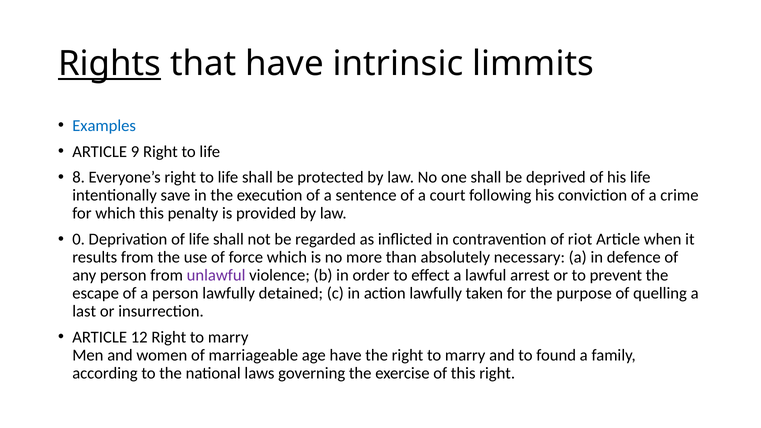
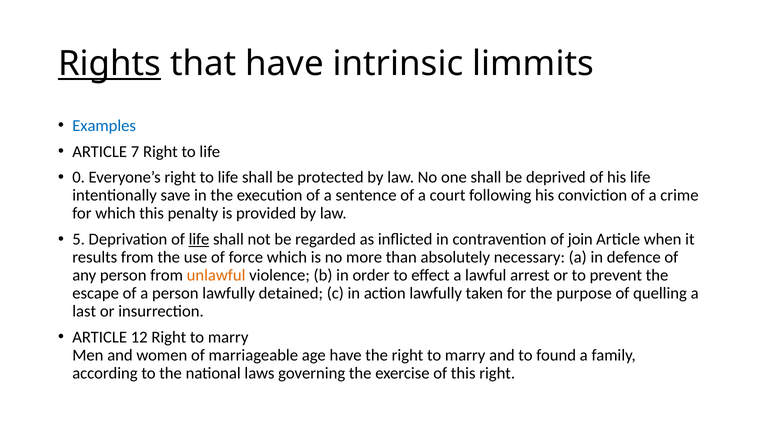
9: 9 -> 7 (135, 152)
8: 8 -> 0 (79, 178)
0: 0 -> 5 (79, 239)
life underline: none -> present (199, 239)
riot: riot -> join (580, 239)
unlawful colour: purple -> orange (216, 275)
